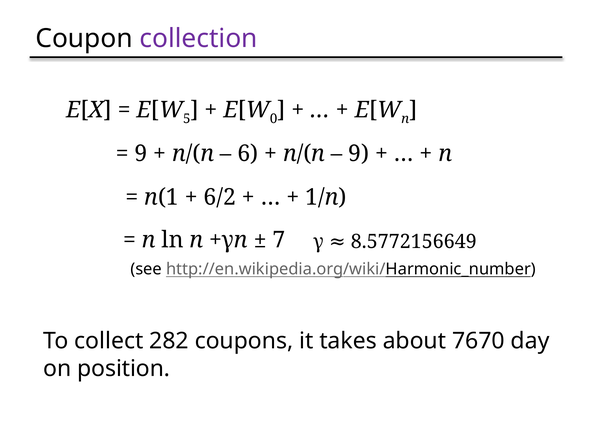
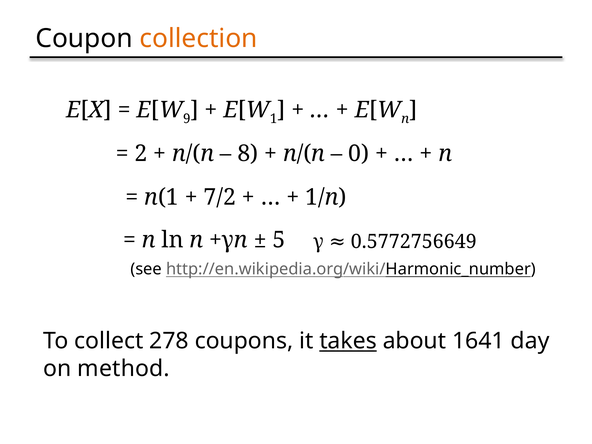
collection colour: purple -> orange (199, 38)
5: 5 -> 9 (187, 119)
0: 0 -> 1 (274, 119)
9: 9 -> 2 (141, 153)
6: 6 -> 8 (248, 153)
9: 9 -> 0 (359, 153)
6/2: 6/2 -> 7/2 (220, 197)
7: 7 -> 5 (279, 240)
8.5772156649: 8.5772156649 -> 0.5772756649 (414, 242)
282: 282 -> 278 (169, 341)
takes underline: none -> present (348, 341)
7670: 7670 -> 1641 (478, 341)
position: position -> method (124, 369)
